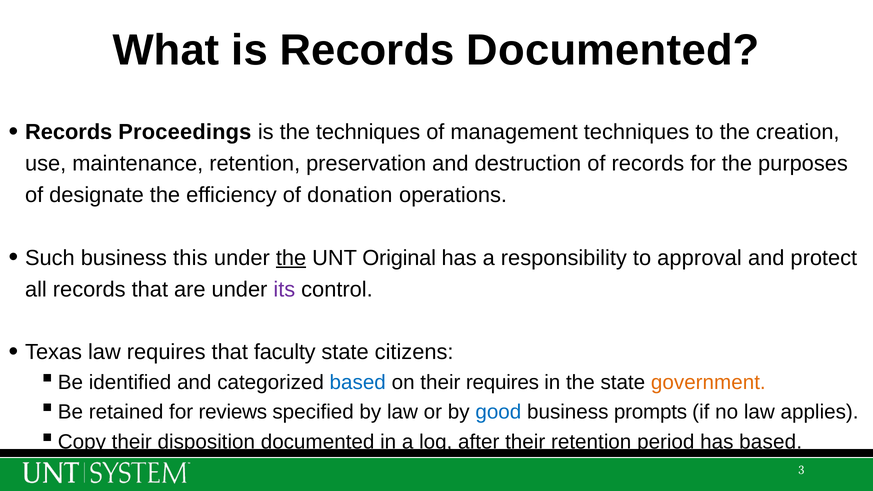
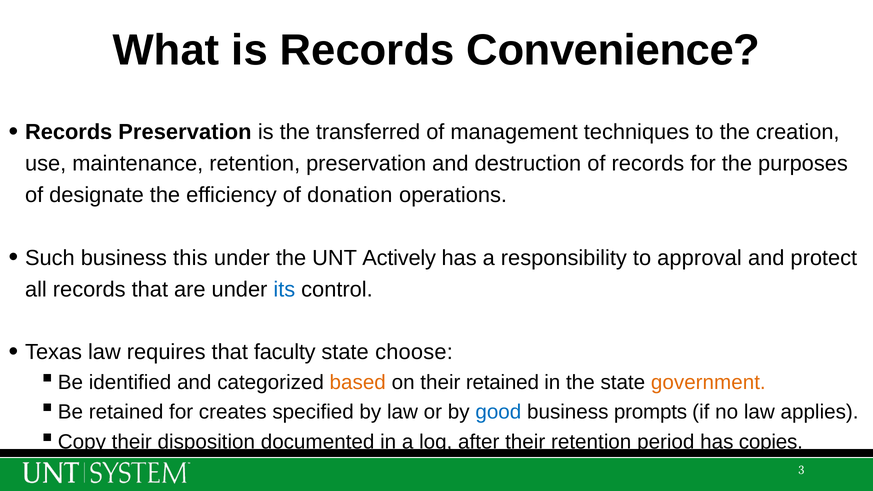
Records Documented: Documented -> Convenience (613, 51)
Records Proceedings: Proceedings -> Preservation (185, 132)
the techniques: techniques -> transferred (368, 132)
the underline: present -> none (291, 258)
Original: Original -> Actively (399, 258)
its colour: purple -> blue (284, 289)
citizens: citizens -> choose (414, 352)
based colour: blue -> orange (358, 383)
their requires: requires -> retained (502, 383)
reviews: reviews -> creates (233, 412)
has based: based -> copies (771, 442)
